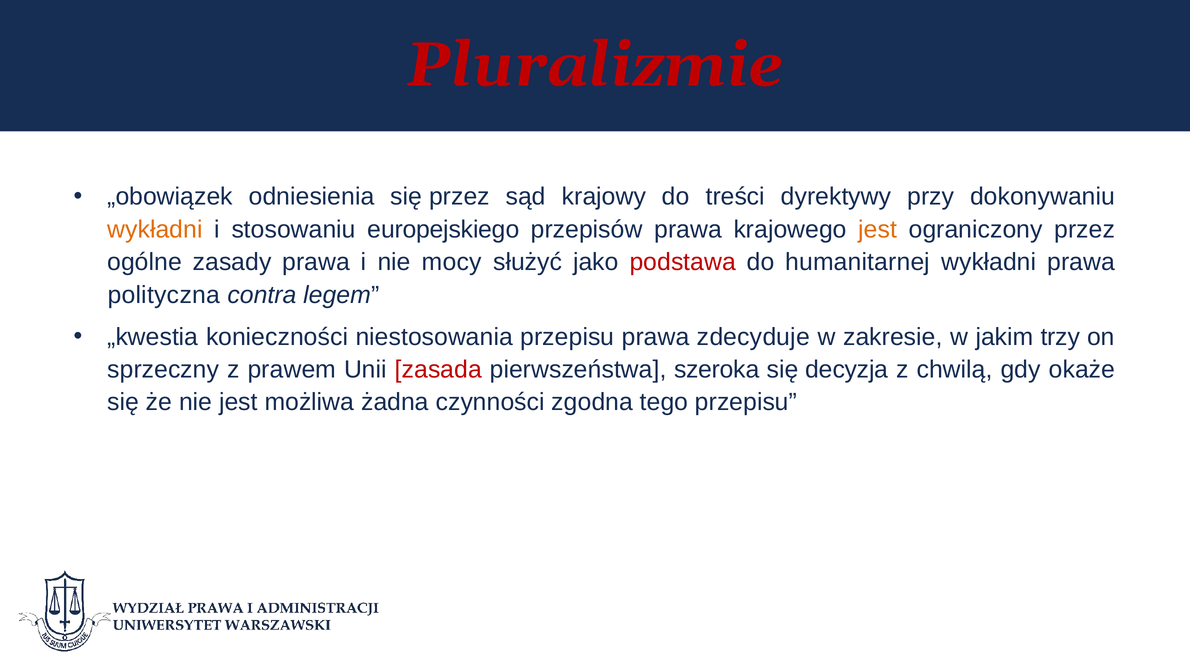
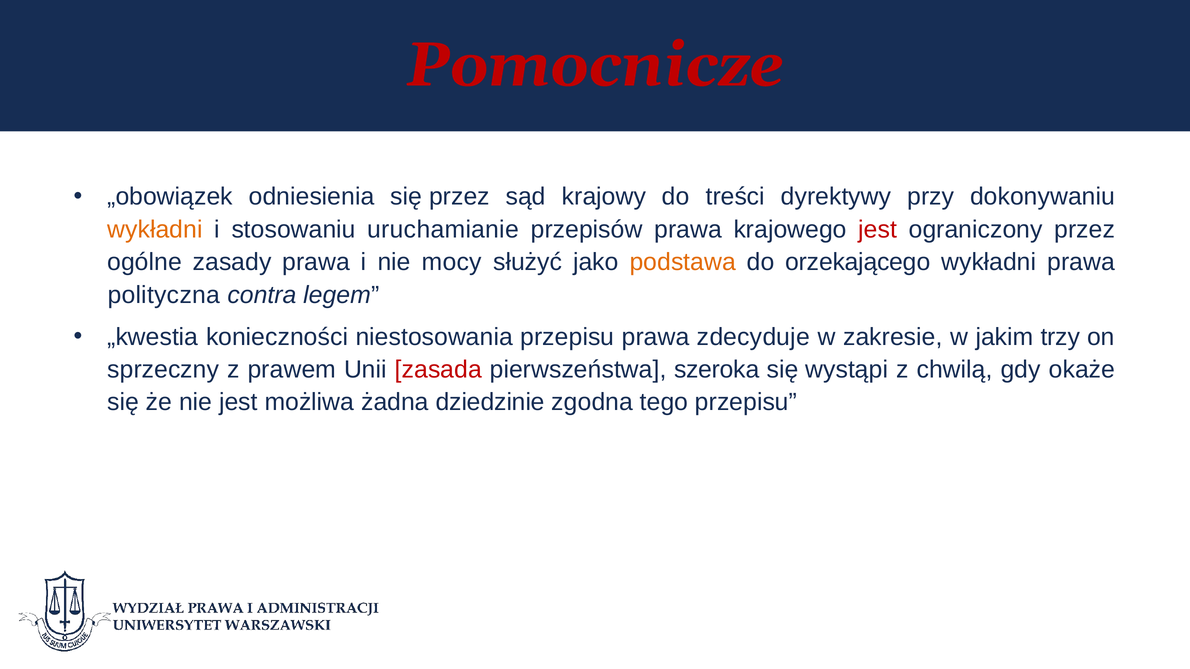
Pluralizmie: Pluralizmie -> Pomocnicze (595, 65)
europejskiego: europejskiego -> uruchamianie (443, 230)
jest colour: orange -> red (878, 230)
podstawa colour: red -> orange (683, 262)
humanitarnej: humanitarnej -> orzekającego (858, 262)
decyzja: decyzja -> wystąpi (847, 370)
czynności: czynności -> dziedzinie (490, 402)
